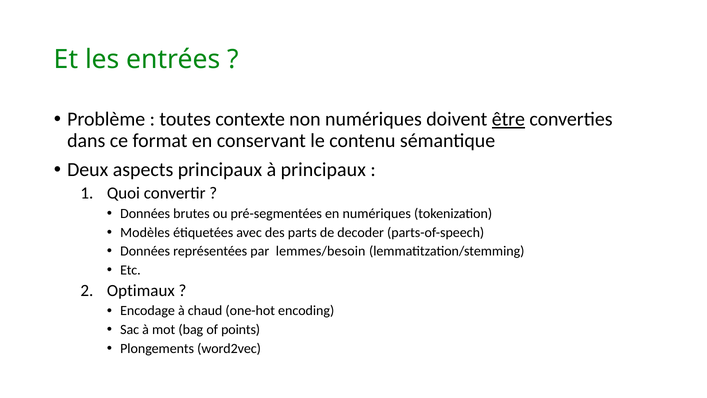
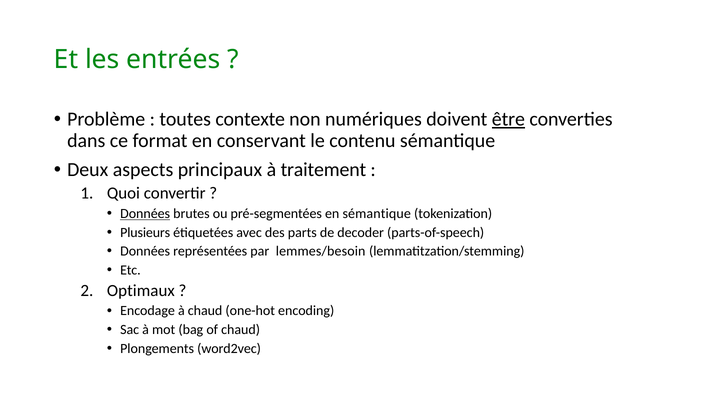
à principaux: principaux -> traitement (323, 170)
Données underline: none -> present (145, 213)
en numériques: numériques -> sémantique (377, 213)
Modèles: Modèles -> Plusieurs (145, 232)
of points: points -> chaud (241, 329)
